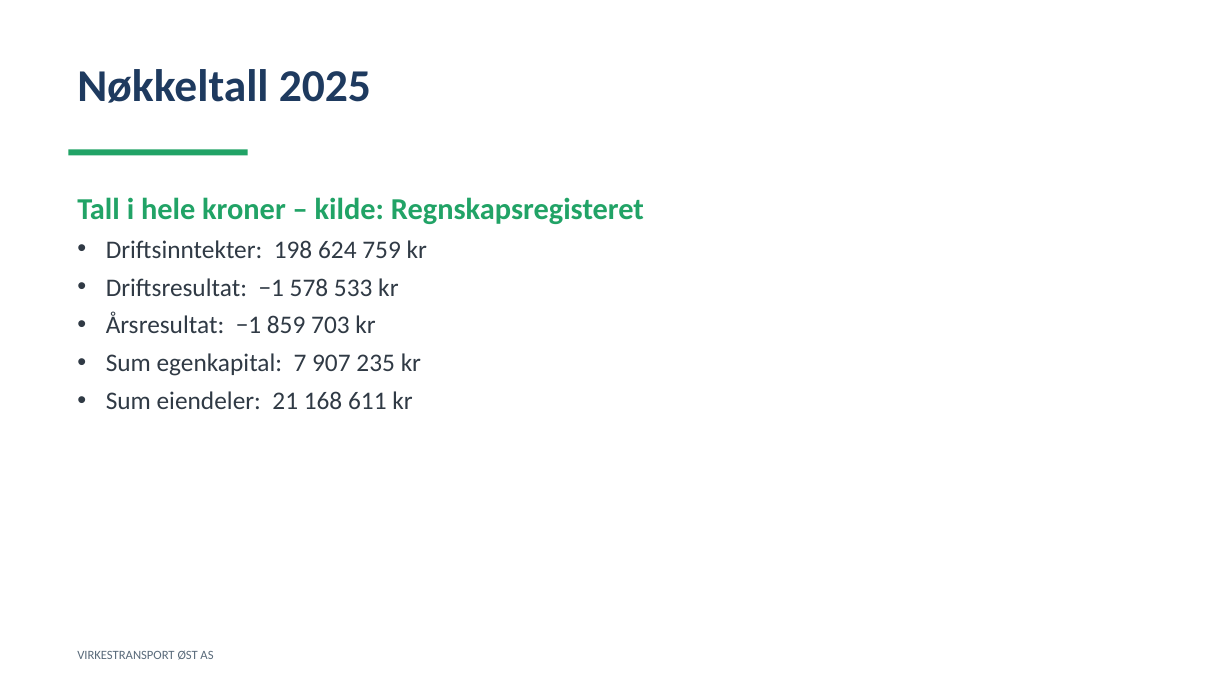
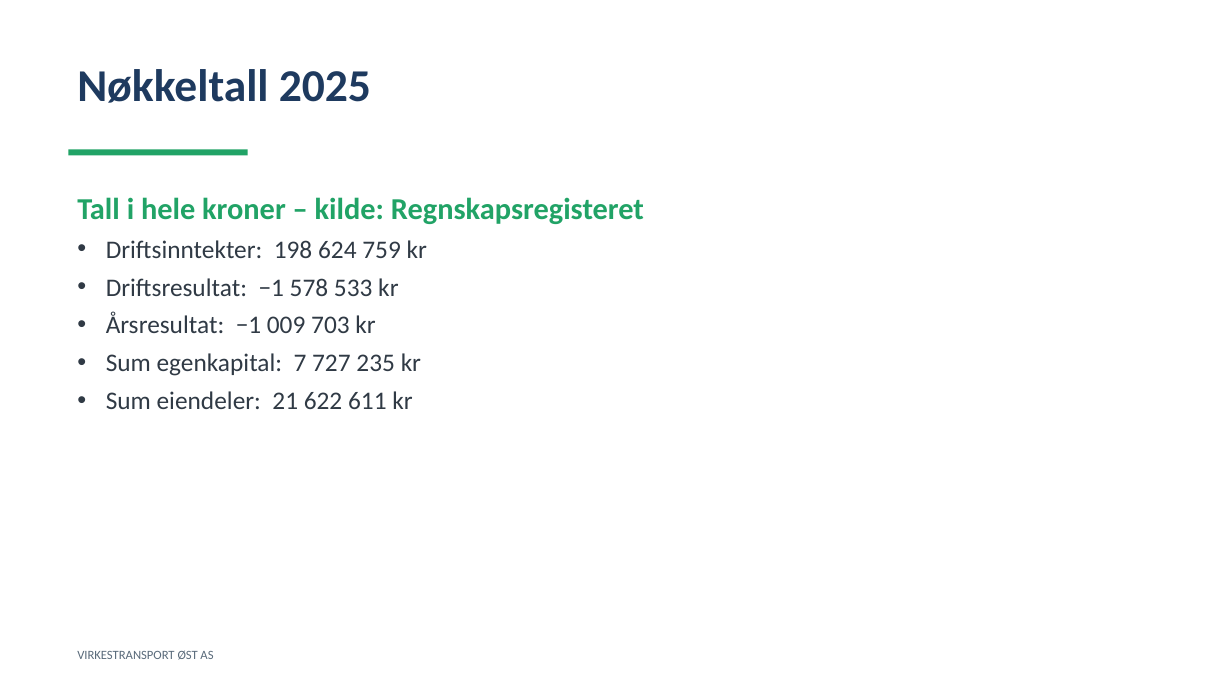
859: 859 -> 009 (286, 326)
907: 907 -> 727 (331, 364)
168: 168 -> 622 (323, 402)
